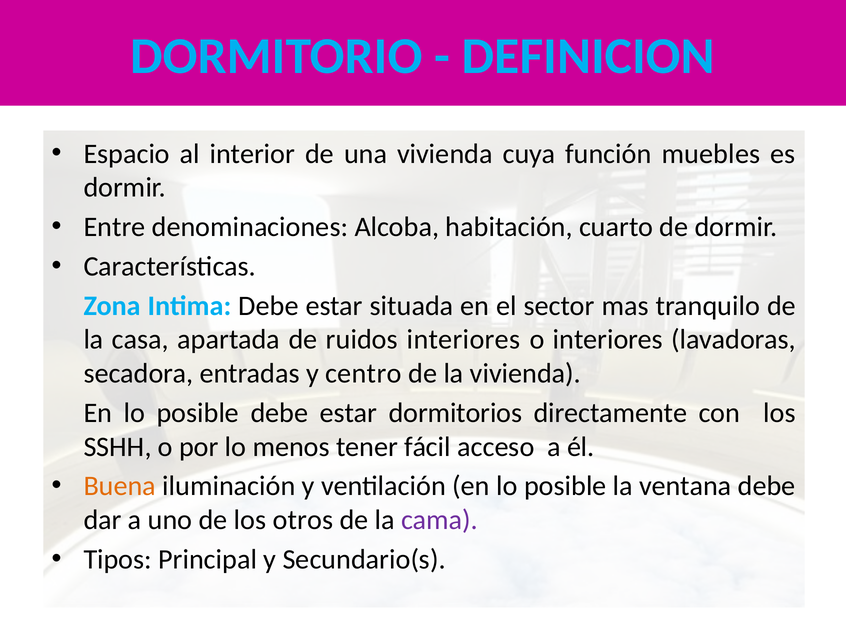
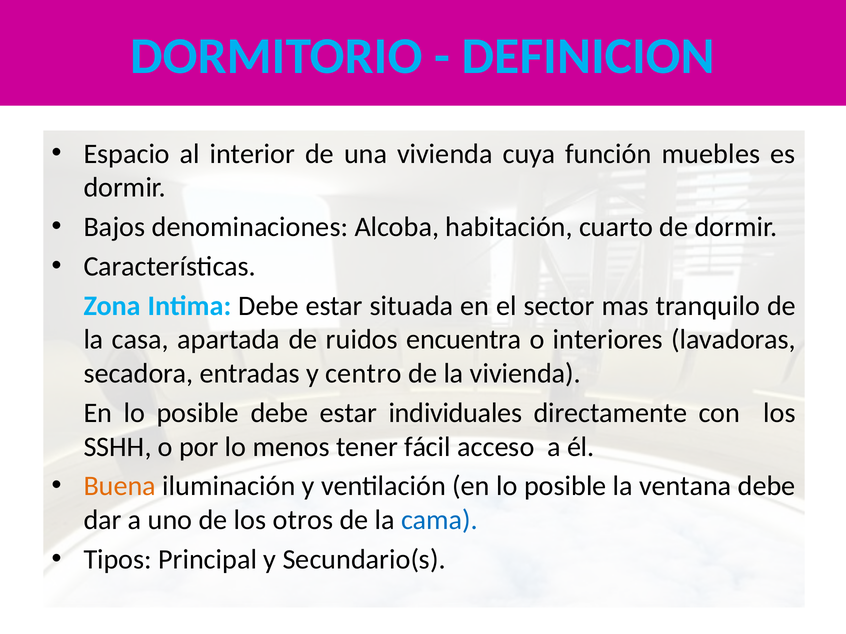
Entre: Entre -> Bajos (114, 227)
ruidos interiores: interiores -> encuentra (464, 340)
dormitorios: dormitorios -> individuales (455, 413)
cama colour: purple -> blue (440, 520)
